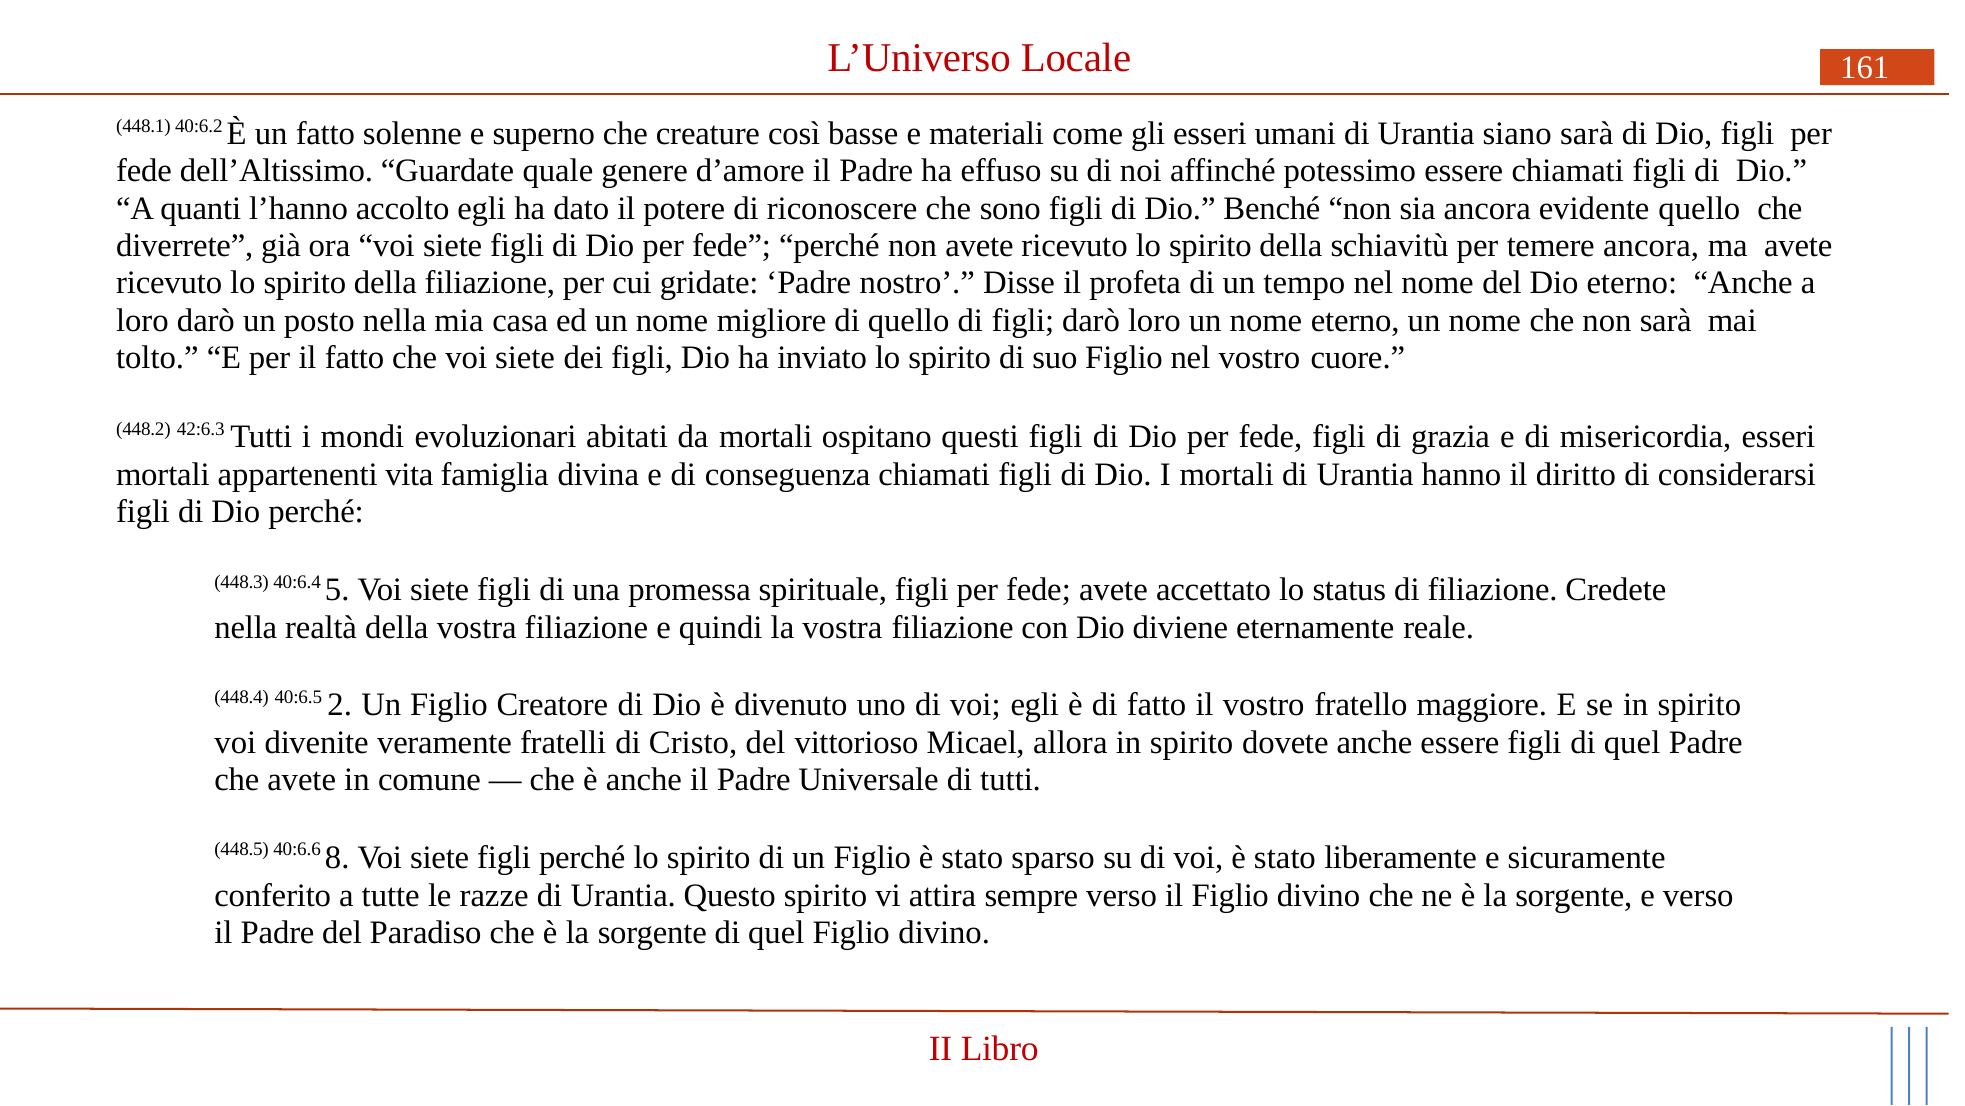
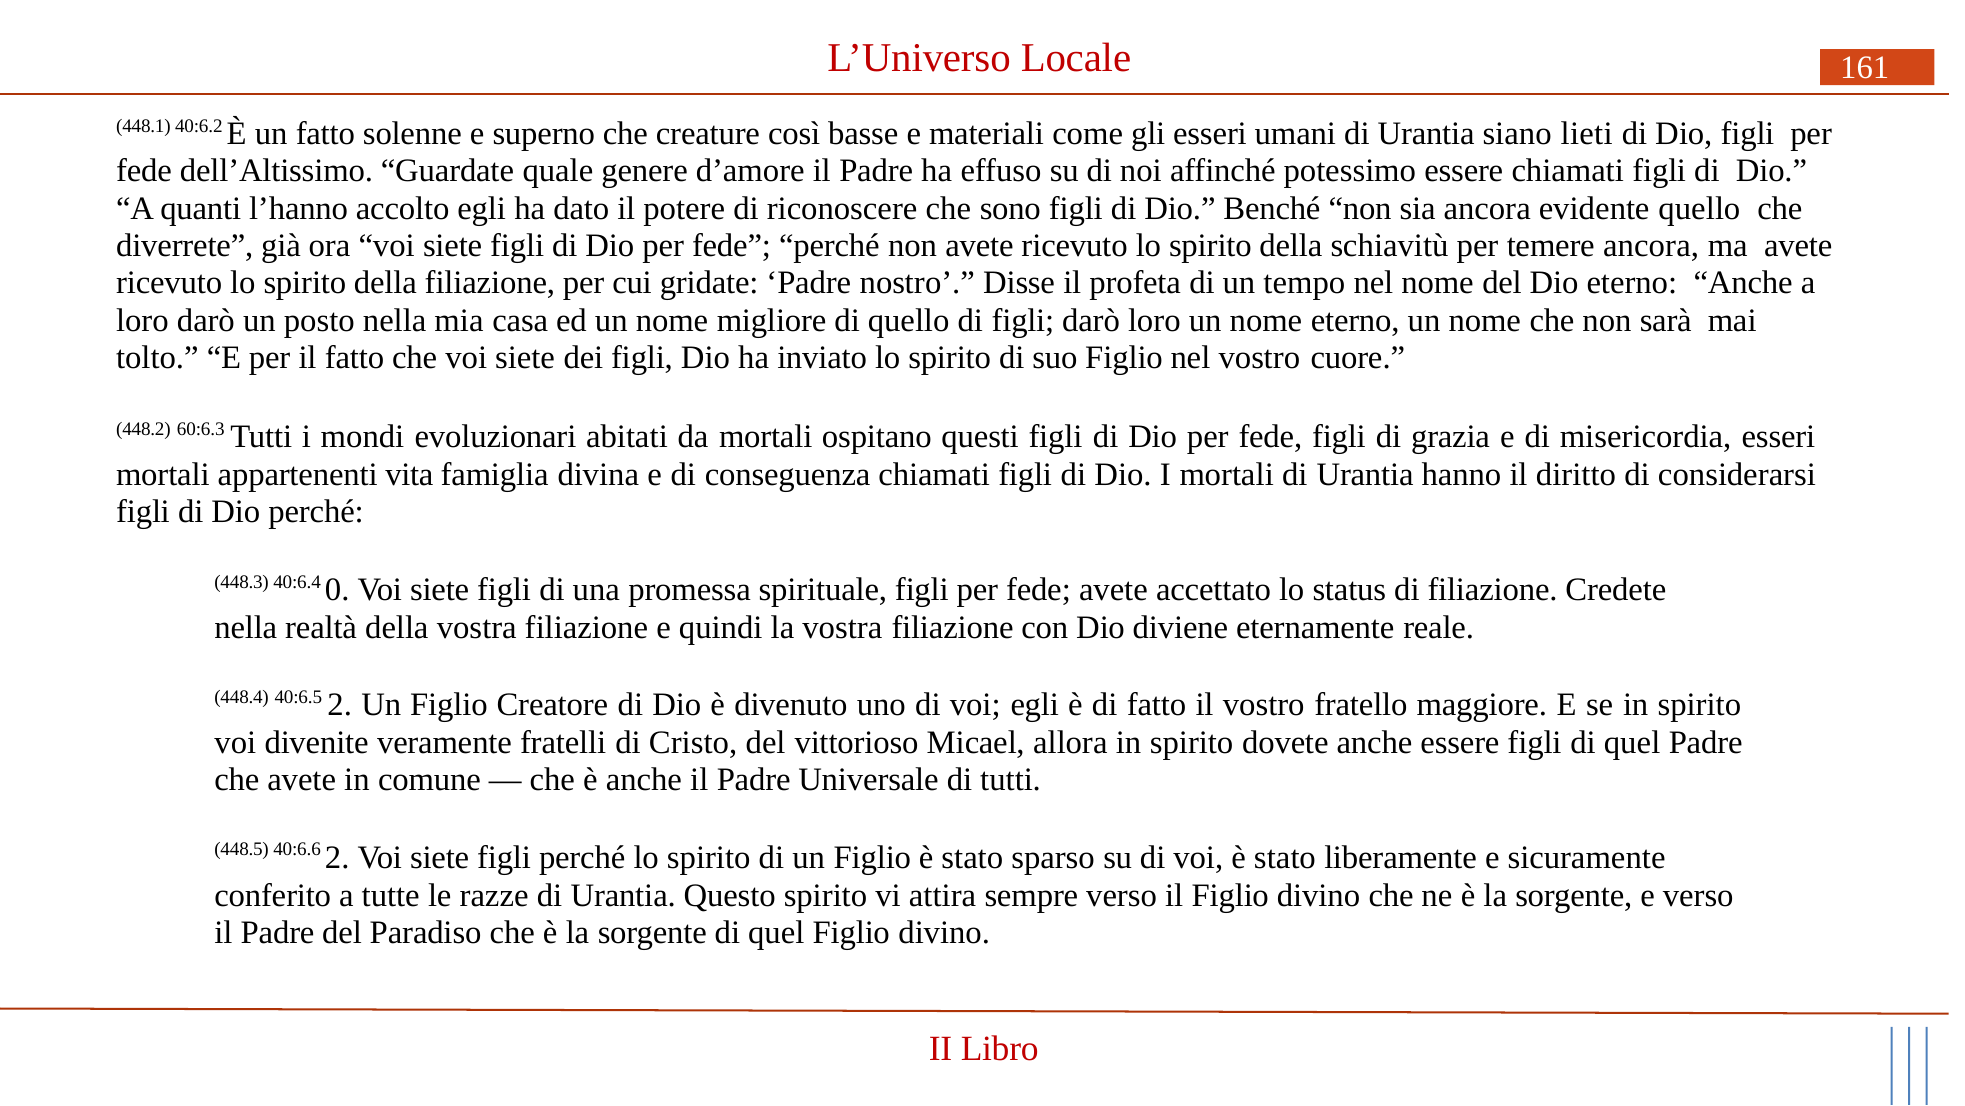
siano sarà: sarà -> lieti (1587, 134)
42:6.3: 42:6.3 -> 60:6.3 (201, 429)
5: 5 -> 0 (337, 590)
40:6.6 8: 8 -> 2 (337, 858)
